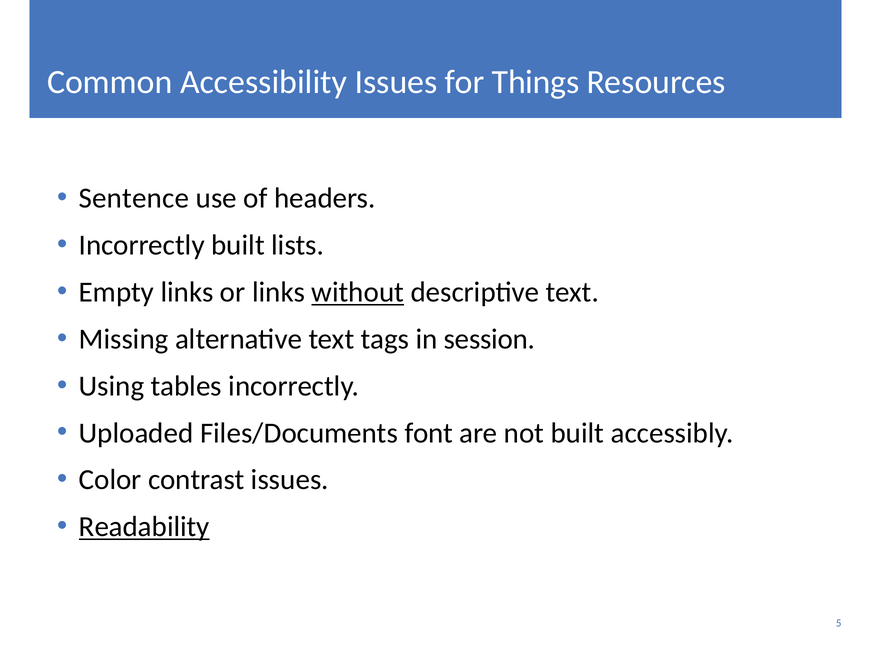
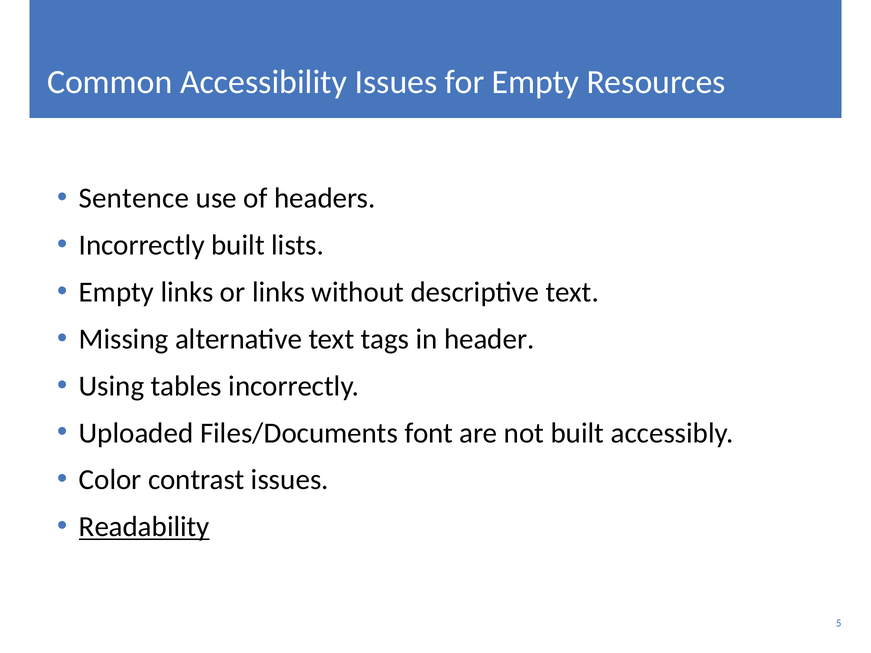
for Things: Things -> Empty (535, 82)
without underline: present -> none (358, 292)
session: session -> header (489, 339)
